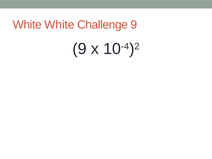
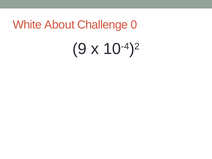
White White: White -> About (59, 25)
Challenge 9: 9 -> 0 (134, 25)
